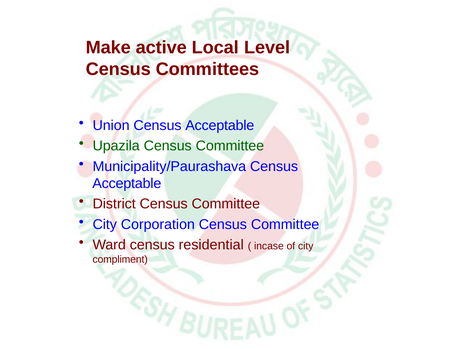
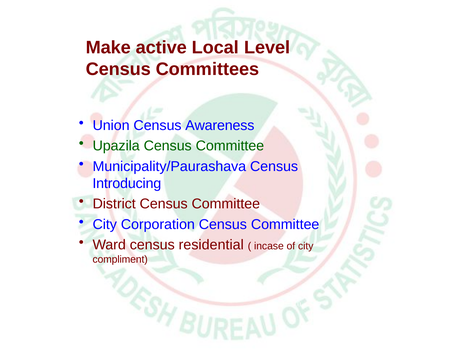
Union Census Acceptable: Acceptable -> Awareness (220, 125)
Acceptable: Acceptable -> Introducing (127, 183)
